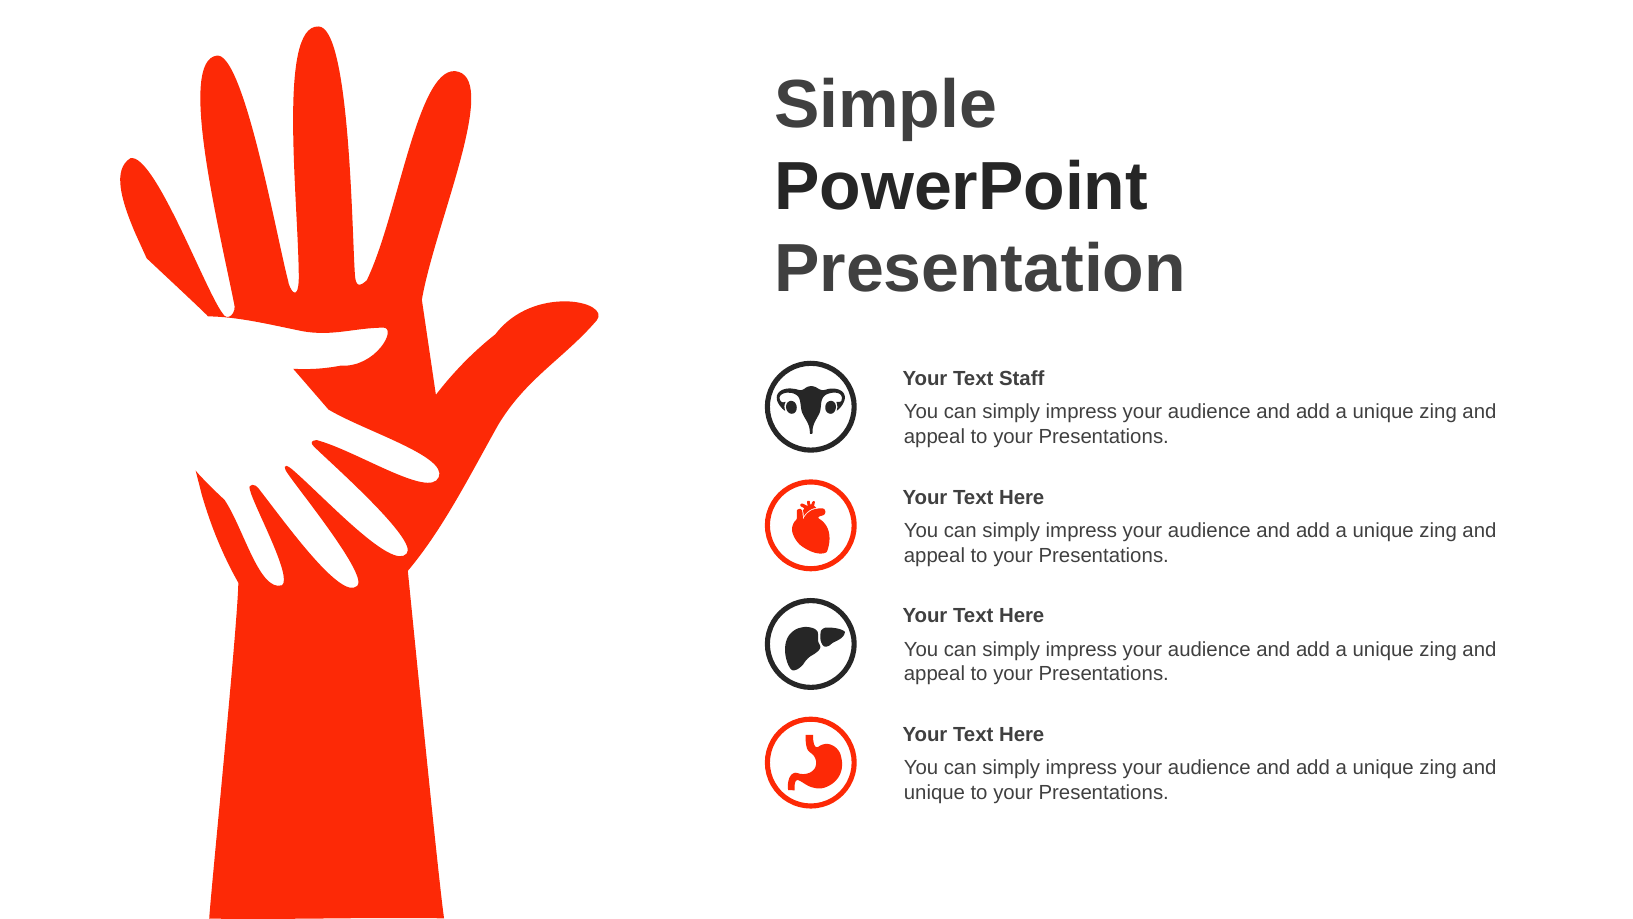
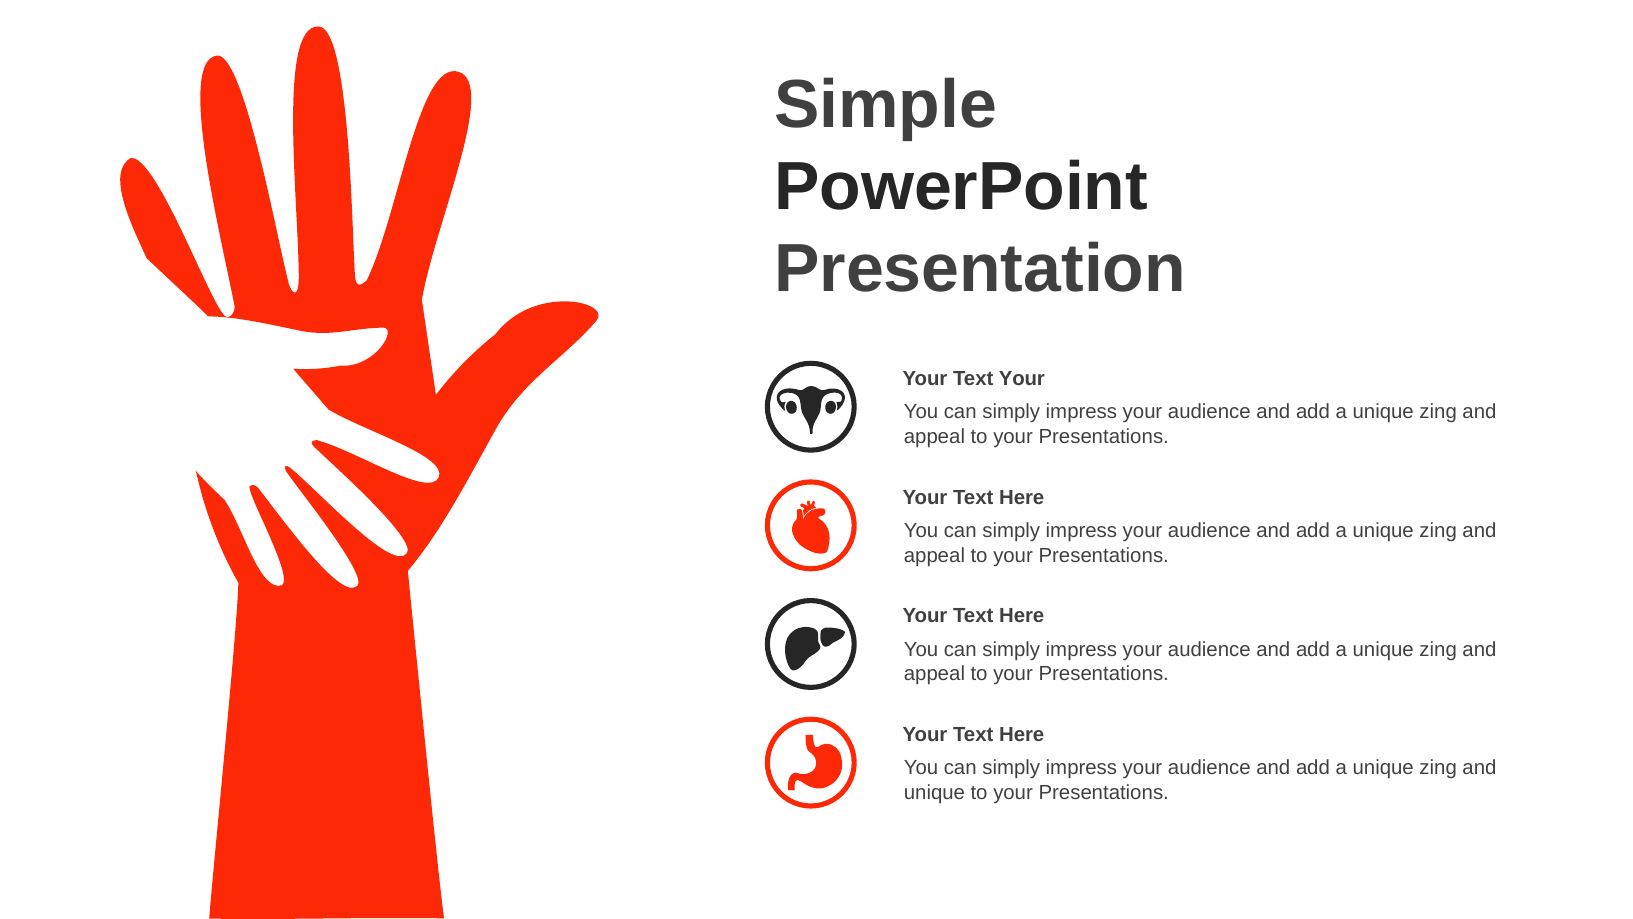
Text Staff: Staff -> Your (1022, 379)
